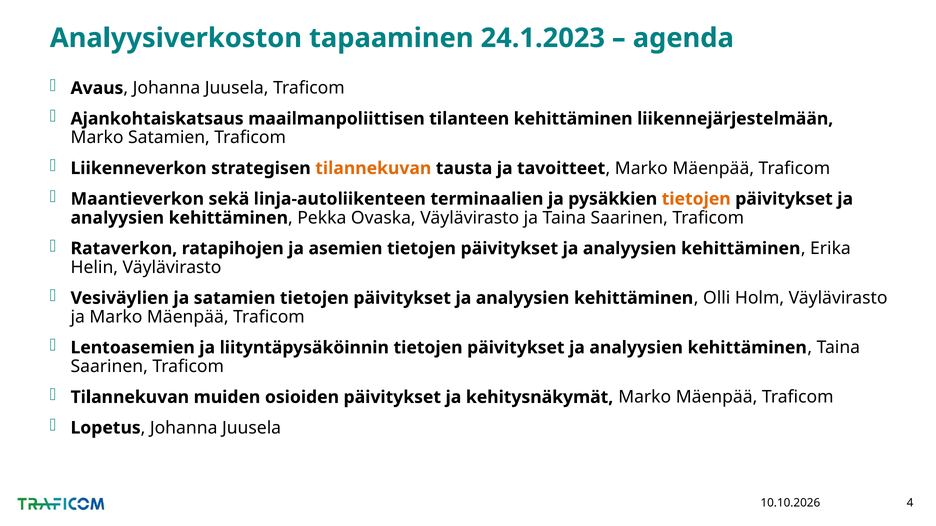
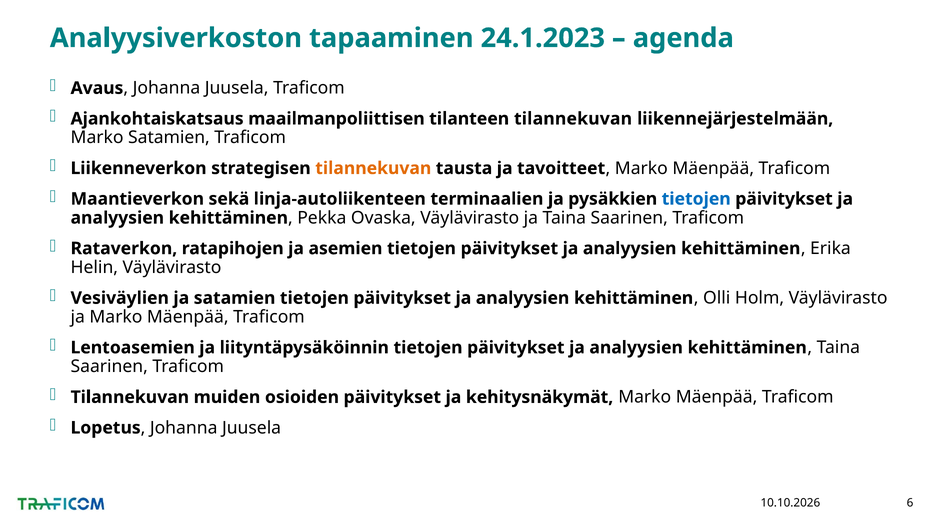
tilanteen kehittäminen: kehittäminen -> tilannekuvan (573, 119)
tietojen colour: orange -> blue (696, 199)
4: 4 -> 6 (910, 504)
